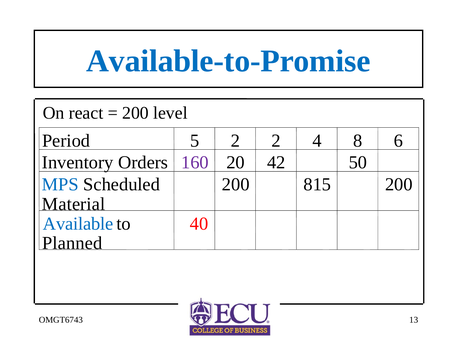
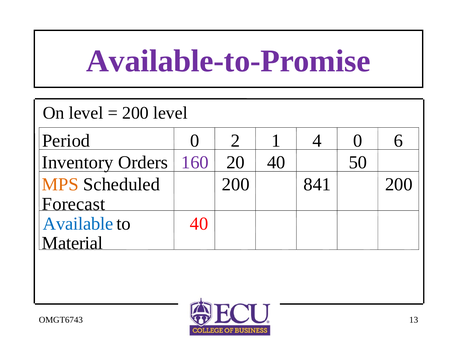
Available-to-Promise colour: blue -> purple (228, 61)
On react: react -> level (86, 113)
Period 5: 5 -> 0 (195, 141)
2 2: 2 -> 1 (276, 141)
4 8: 8 -> 0 (358, 141)
20 42: 42 -> 40 (276, 163)
815: 815 -> 841 (317, 185)
MPS colour: blue -> orange (60, 185)
Material: Material -> Forecast (74, 204)
Planned: Planned -> Material (72, 244)
